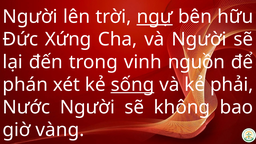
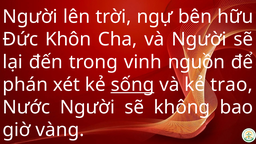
ngự underline: present -> none (155, 17)
Xứng: Xứng -> Khôn (68, 39)
phải: phải -> trao (232, 85)
